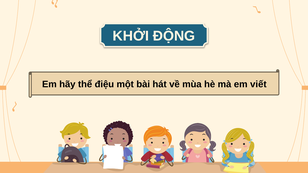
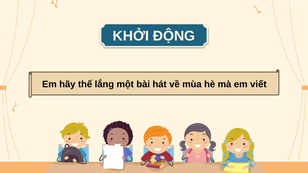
điệu: điệu -> lắng (104, 84)
